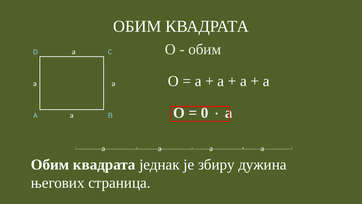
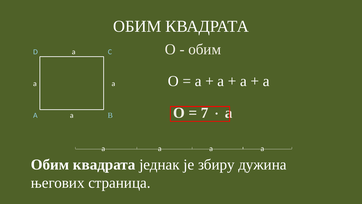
0: 0 -> 7 (205, 113)
